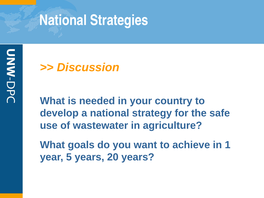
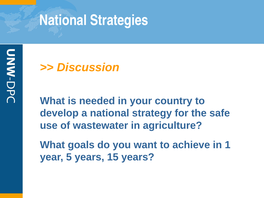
20: 20 -> 15 (113, 157)
